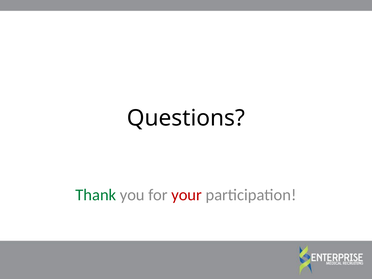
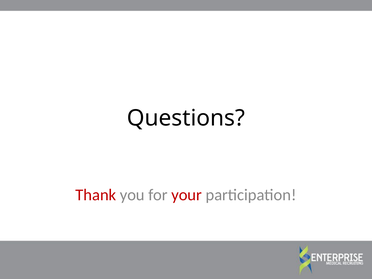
Thank colour: green -> red (96, 195)
